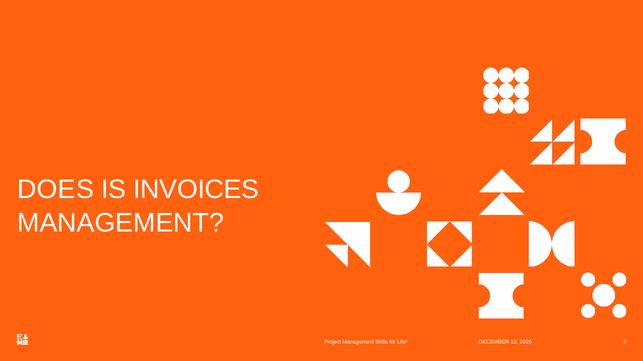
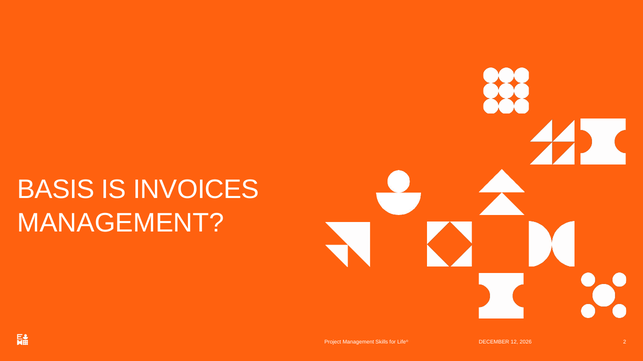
DOES: DOES -> BASIS (56, 190)
